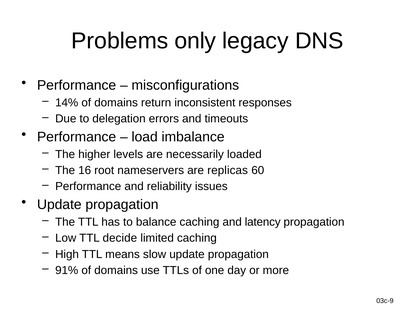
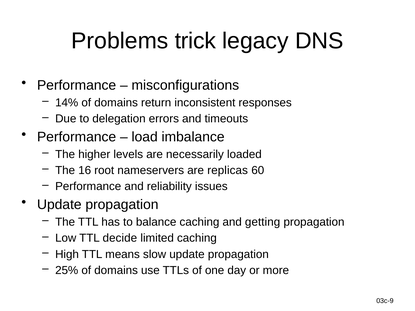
only: only -> trick (195, 41)
latency: latency -> getting (263, 222)
91%: 91% -> 25% (67, 271)
